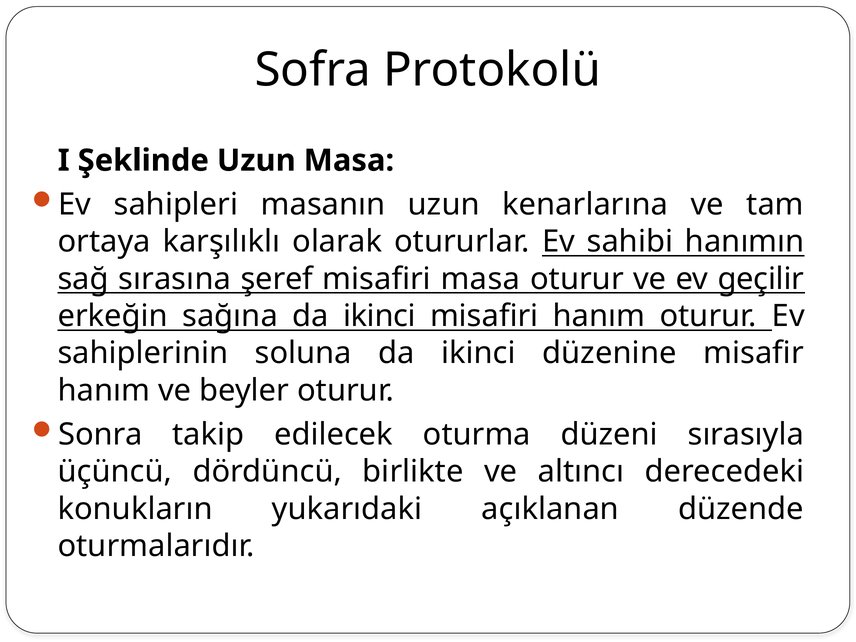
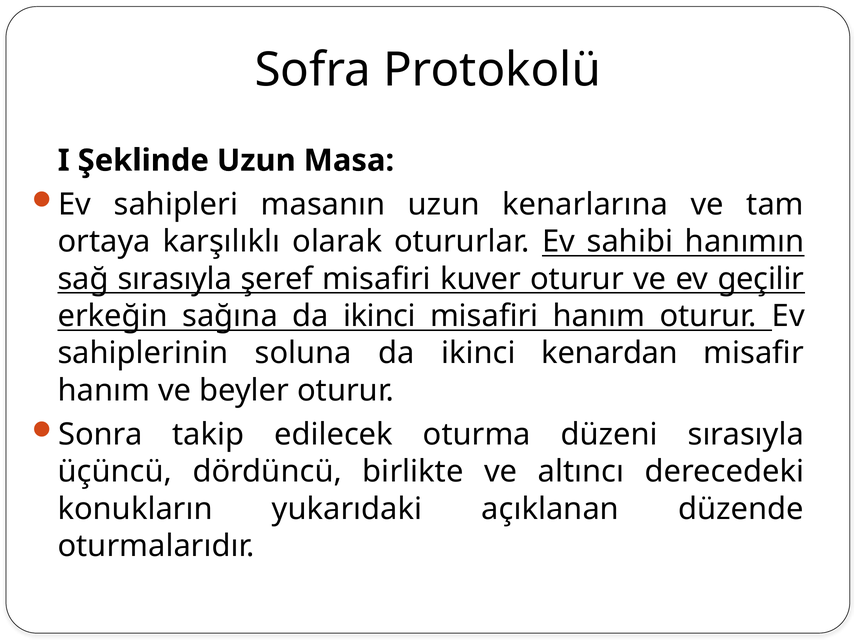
sağ sırasına: sırasına -> sırasıyla (175, 279)
misafiri masa: masa -> kuver (481, 279)
düzenine: düzenine -> kenardan (610, 353)
